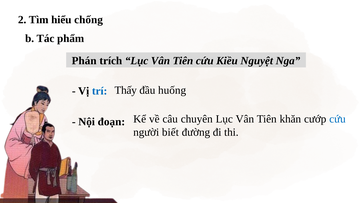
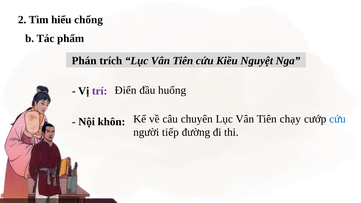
Thấy: Thấy -> Điển (126, 90)
trí colour: blue -> purple (100, 91)
đoạn: đoạn -> khôn (111, 122)
khăn: khăn -> chạy (290, 119)
biết: biết -> tiếp (170, 132)
